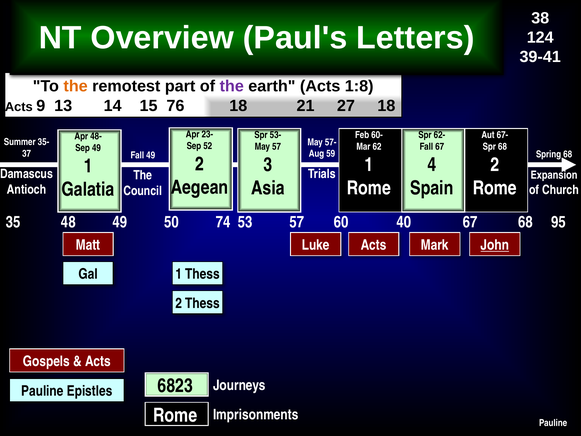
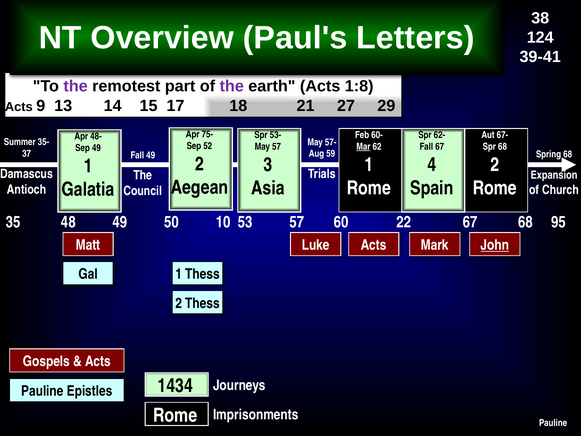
the colour: orange -> purple (76, 86)
76: 76 -> 17 (175, 106)
27 18: 18 -> 29 (386, 106)
23-: 23- -> 75- (207, 134)
Mar underline: none -> present (363, 147)
74: 74 -> 10 (223, 222)
40: 40 -> 22 (404, 222)
6823: 6823 -> 1434 (175, 386)
